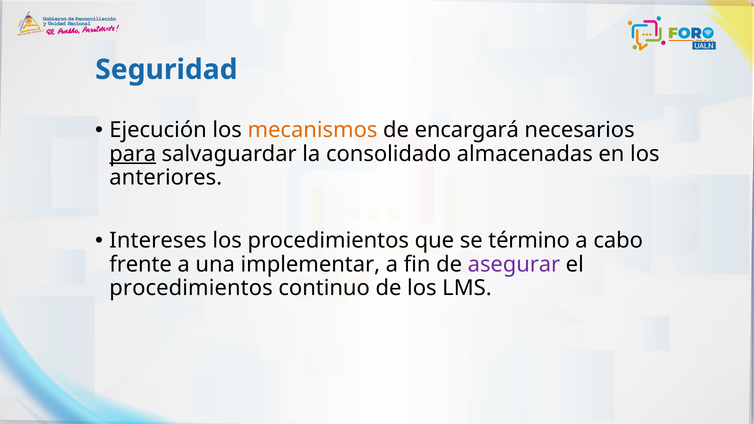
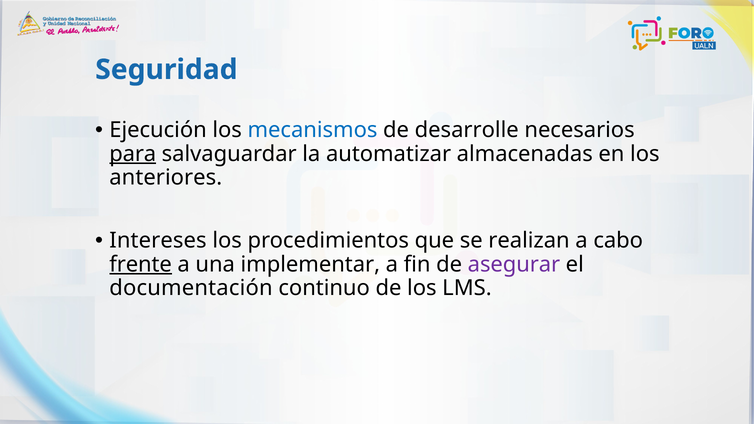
mecanismos colour: orange -> blue (313, 130)
encargará: encargará -> desarrolle (467, 130)
consolidado: consolidado -> automatizar (389, 154)
término: término -> realizan (529, 241)
frente underline: none -> present (141, 264)
procedimientos: procedimientos -> documentación (191, 288)
